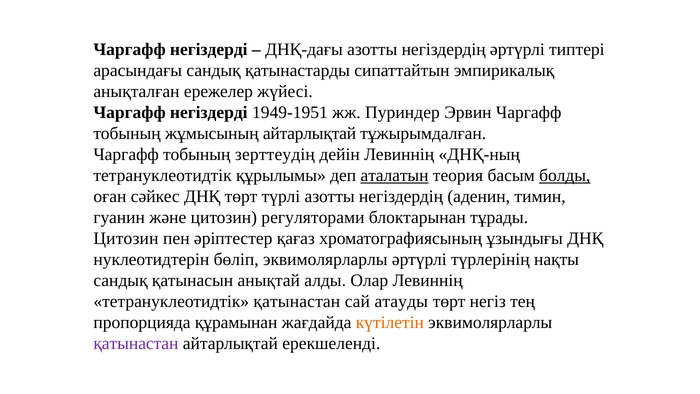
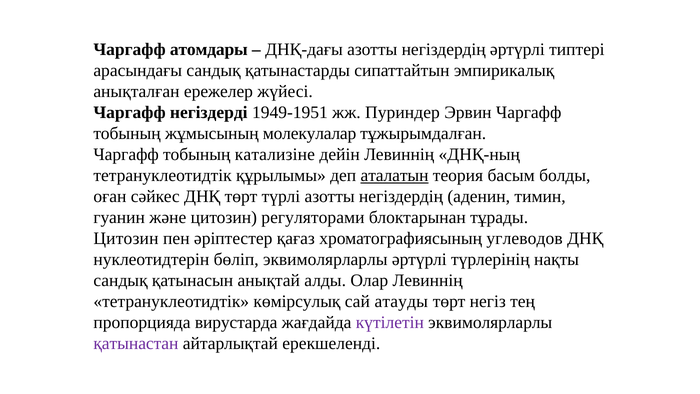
негіздерді: негіздерді -> атомдары (209, 49)
жұмысының айтарлықтай: айтарлықтай -> молекулалар (310, 133)
зерттеудің: зерттеудің -> катализіне (275, 154)
болды underline: present -> none (565, 175)
ұзындығы: ұзындығы -> углеводов (525, 238)
тетрануклеотидтік қатынастан: қатынастан -> көмірсулық (297, 301)
құрамынан: құрамынан -> вирустарда (236, 322)
күтілетін colour: orange -> purple (390, 322)
